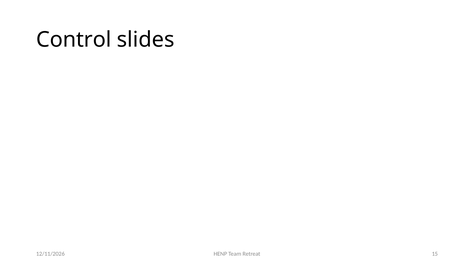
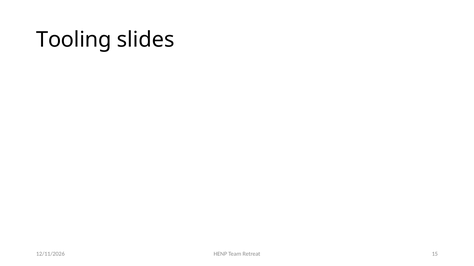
Control: Control -> Tooling (74, 40)
